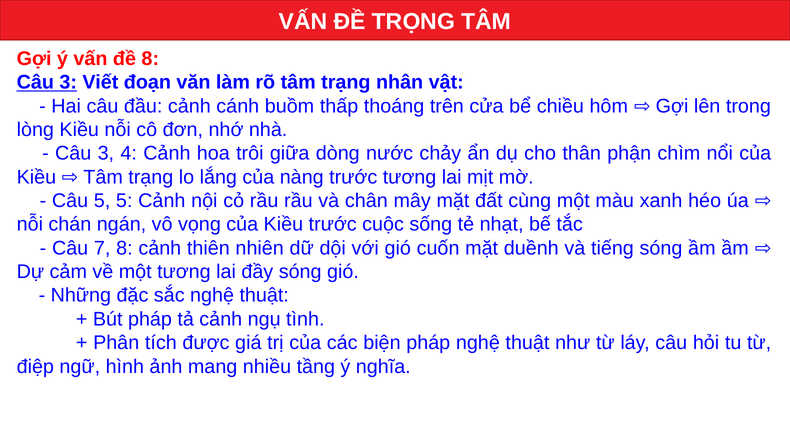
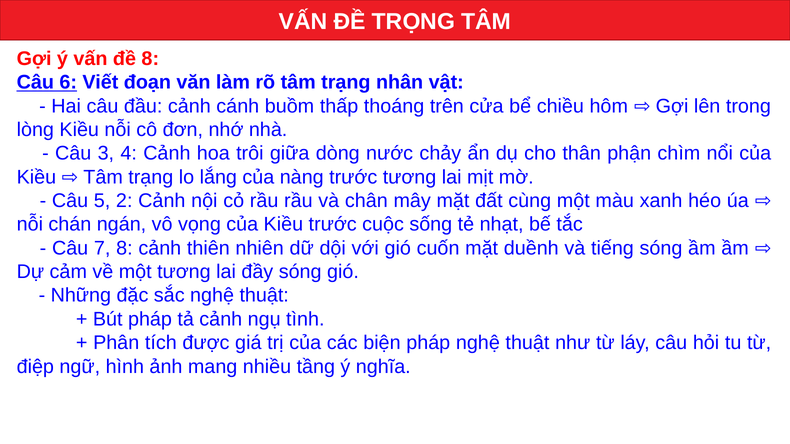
3: 3 -> 6 (68, 82)
5 5: 5 -> 2 (124, 201)
